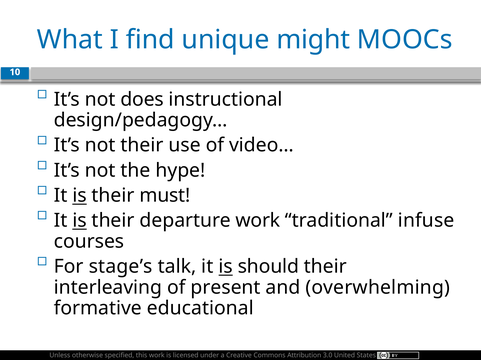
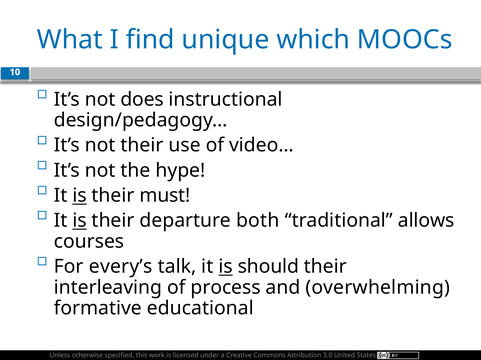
might: might -> which (313, 40)
departure work: work -> both (258, 221)
infuse: infuse -> allows (426, 221)
stage’s: stage’s -> every’s (121, 267)
present: present -> process (226, 288)
